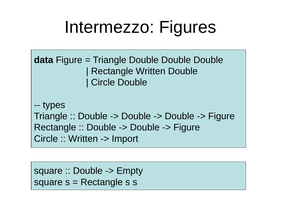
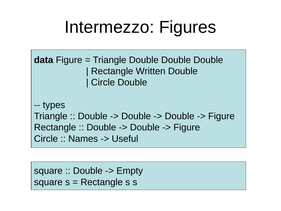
Written: Written -> Names (83, 139)
Import: Import -> Useful (125, 139)
